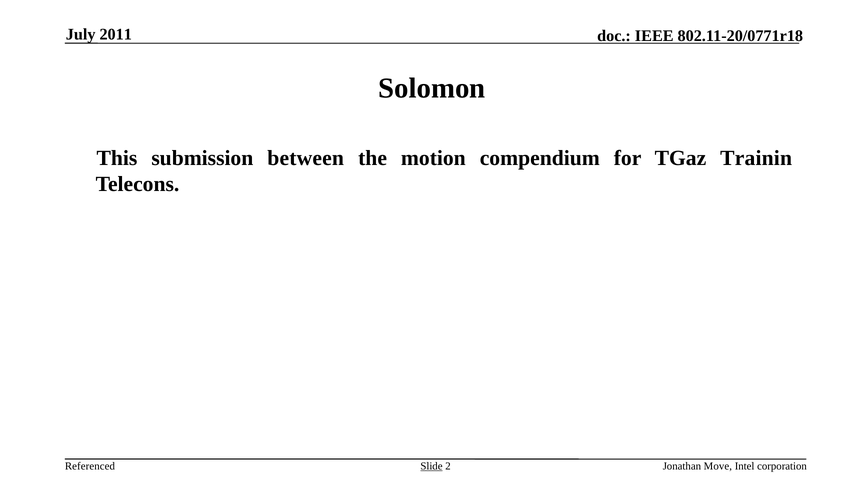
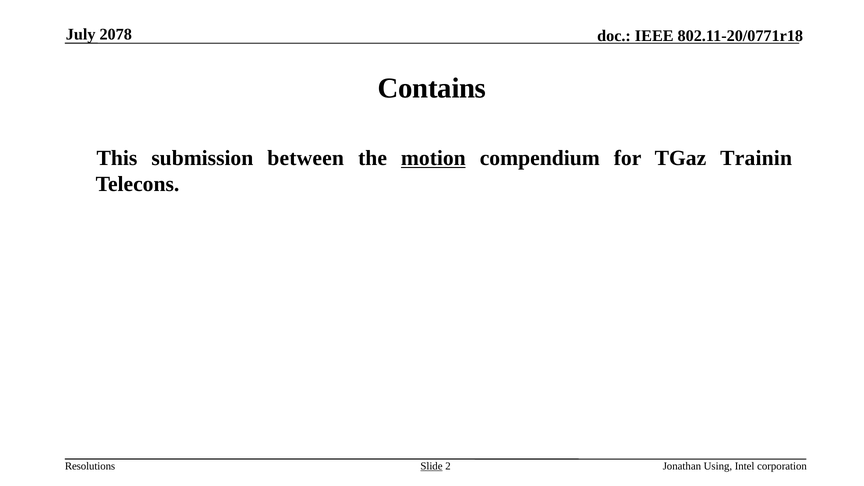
2011: 2011 -> 2078 (116, 34)
Solomon: Solomon -> Contains (432, 88)
motion underline: none -> present (433, 158)
Referenced: Referenced -> Resolutions (90, 466)
Move: Move -> Using (718, 466)
